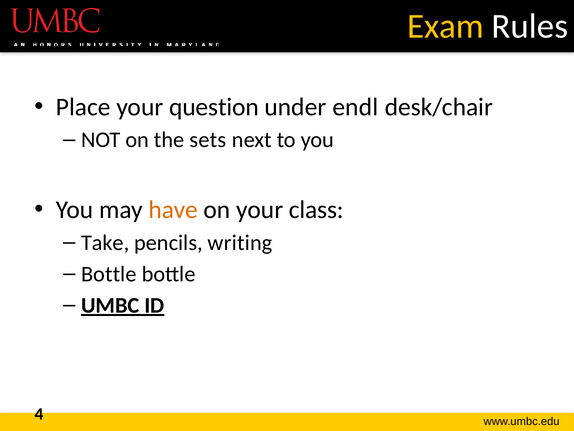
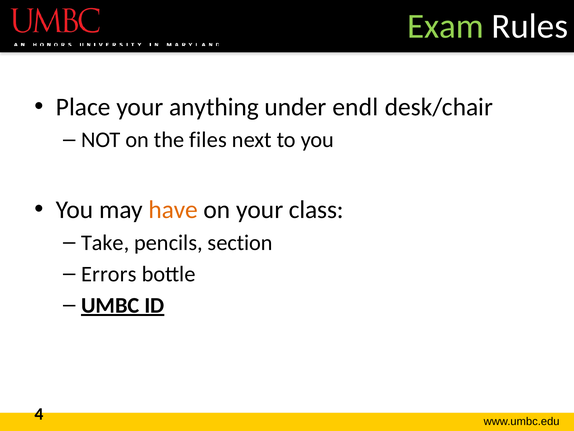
Exam colour: yellow -> light green (445, 26)
question: question -> anything (214, 107)
sets: sets -> files (208, 140)
writing: writing -> section (240, 243)
Bottle: Bottle -> Errors (109, 274)
